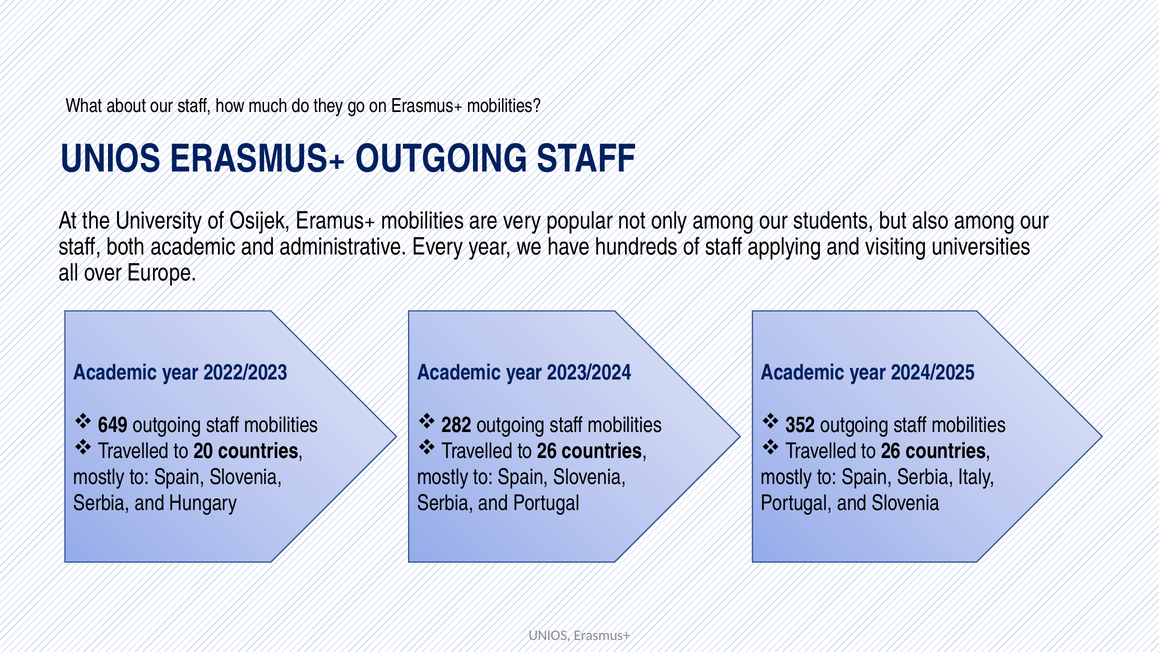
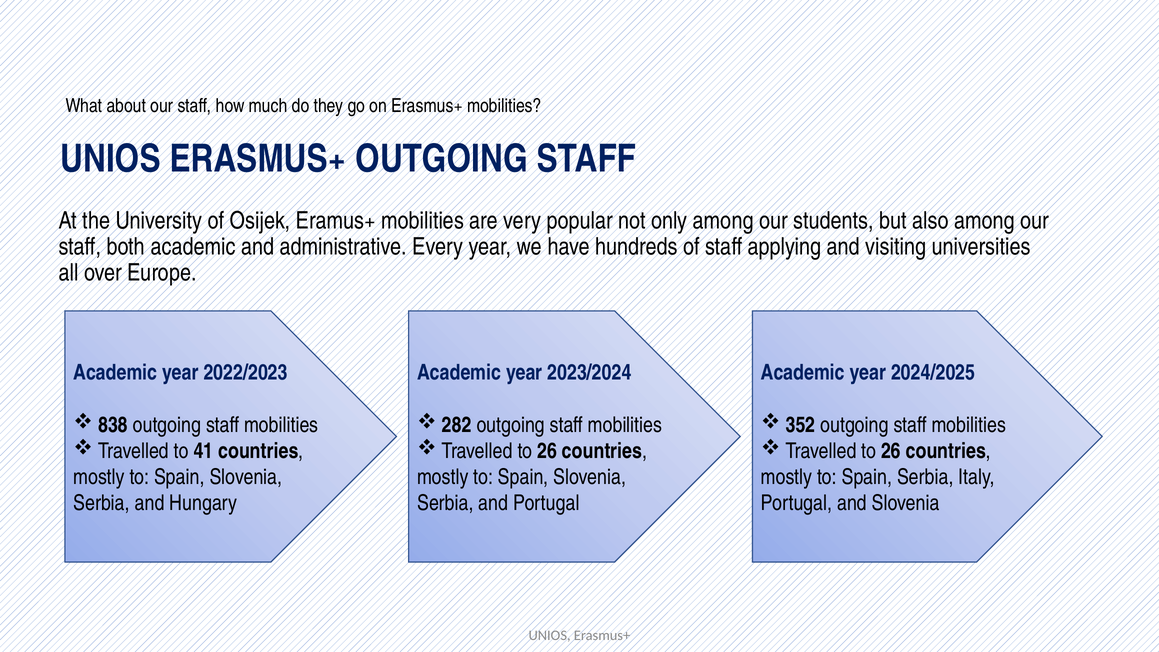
649: 649 -> 838 (113, 425)
20: 20 -> 41 (203, 451)
